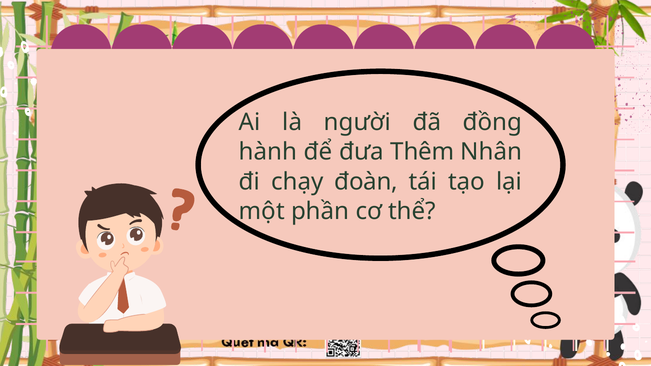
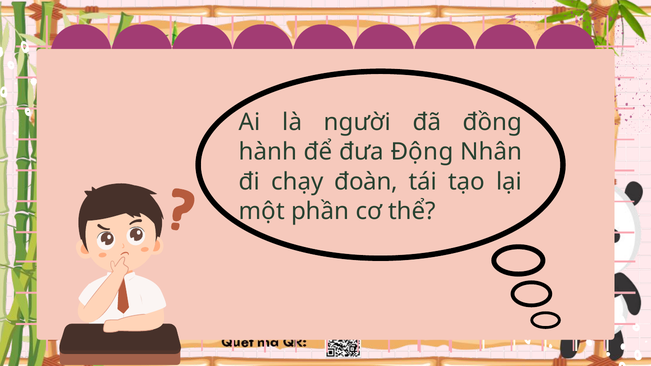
Thêm: Thêm -> Động (422, 152)
